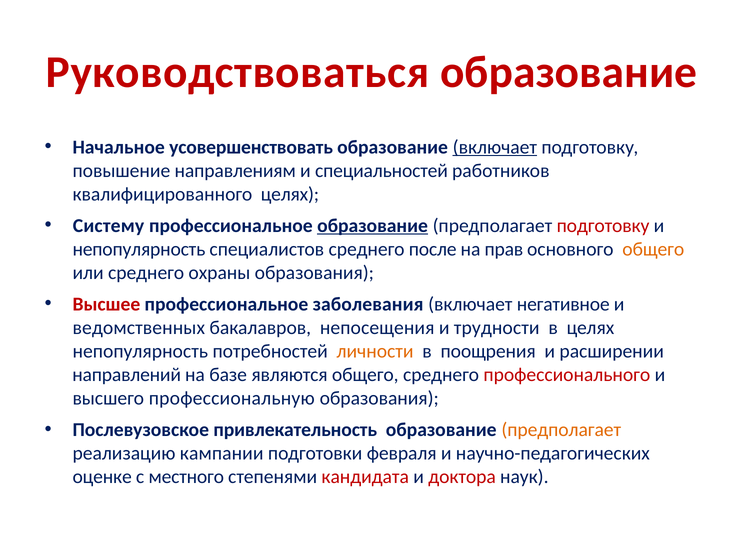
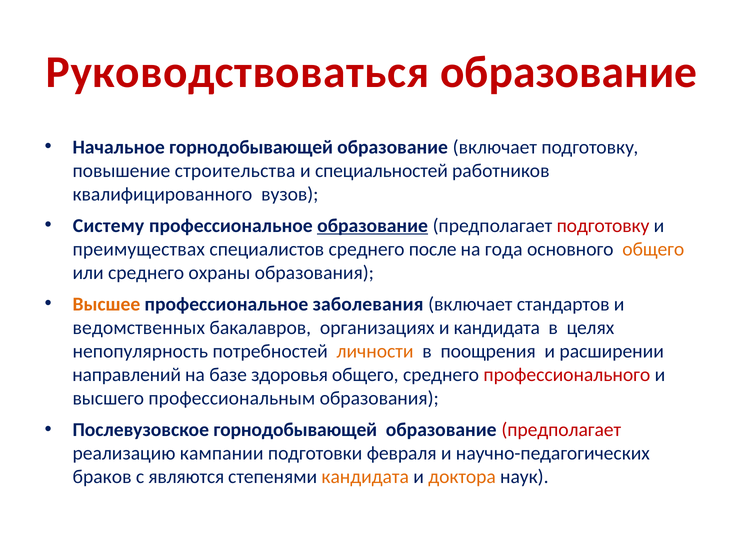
Начальное усовершенствовать: усовершенствовать -> горнодобывающей (251, 147)
включает underline: present -> none (495, 147)
направлениям: направлениям -> строительства (235, 171)
квалифицированного целях: целях -> вузов (290, 194)
непопулярность: непопулярность -> преимуществах (139, 249)
прав: прав -> года (504, 249)
Высшее colour: red -> orange (106, 304)
негативное: негативное -> стандартов (563, 304)
непосещения: непосещения -> организациях (377, 328)
и трудности: трудности -> кандидата (497, 328)
являются: являются -> здоровья (290, 375)
профессиональную: профессиональную -> профессиональным (232, 398)
Послевузовское привлекательность: привлекательность -> горнодобывающей (295, 430)
предполагает colour: orange -> red (561, 430)
оценке: оценке -> браков (102, 477)
местного: местного -> являются (186, 477)
кандидата colour: red -> orange (365, 477)
доктора colour: red -> orange (462, 477)
